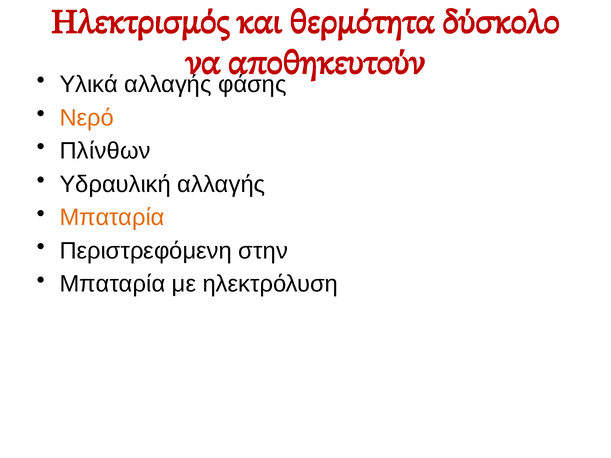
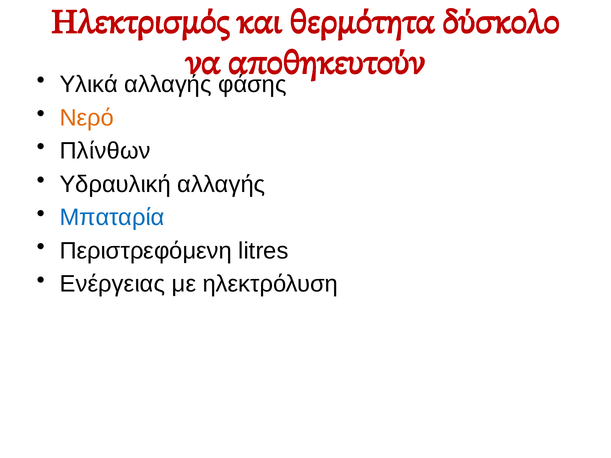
Μπαταρία colour: orange -> blue (112, 218)
στην: στην -> litres (263, 251)
Μπαταρία: Μπαταρία -> Ενέργειας (112, 284)
